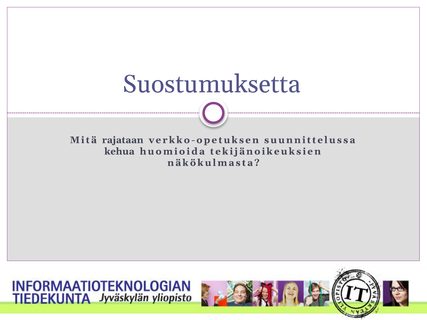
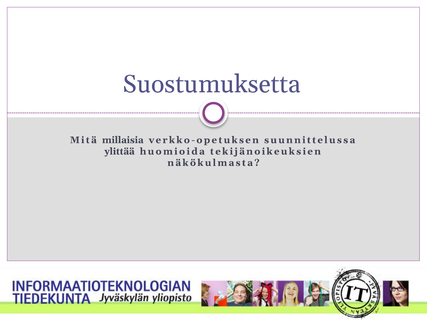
rajataan: rajataan -> millaisia (123, 140)
kehua: kehua -> ylittää (119, 151)
